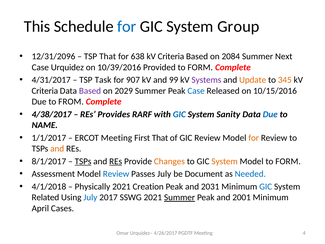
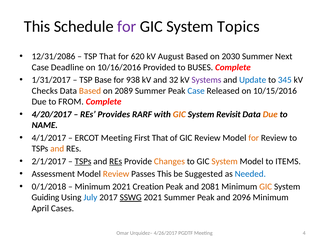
for colour: blue -> purple (127, 26)
Group: Group -> Topics (238, 26)
12/31/2096: 12/31/2096 -> 12/31/2086 (53, 56)
638: 638 -> 620 (138, 56)
Criteria: Criteria -> August (171, 56)
2084: 2084 -> 2030 (231, 56)
Urquidez: Urquidez -> Deadline (67, 67)
10/39/2016: 10/39/2016 -> 10/16/2016 (119, 67)
Provided to FORM: FORM -> BUSES (200, 67)
4/31/2017: 4/31/2017 -> 1/31/2017 (51, 80)
Task: Task -> Base (103, 80)
907: 907 -> 938 (133, 80)
99: 99 -> 32 (174, 80)
Update colour: orange -> blue (253, 80)
345 colour: orange -> blue (285, 80)
Criteria: Criteria -> Checks (45, 91)
Based colour: purple -> orange (90, 91)
2029: 2029 -> 2089 (124, 91)
4/38/2017: 4/38/2017 -> 4/20/2017 (52, 114)
GIC colour: blue -> orange (179, 114)
Sanity: Sanity -> Revisit (228, 114)
Due colour: blue -> orange (270, 114)
1/1/2017: 1/1/2017 -> 4/1/2017 (49, 138)
8/1/2017: 8/1/2017 -> 2/1/2017 (49, 161)
Model to FORM: FORM -> ITEMS (288, 161)
Review colour: blue -> orange (116, 174)
Passes July: July -> This (164, 174)
Document: Document -> Suggested (204, 174)
4/1/2018: 4/1/2018 -> 0/1/2018 (49, 186)
Physically: Physically -> Minimum (92, 186)
2031: 2031 -> 2081 (210, 186)
GIC colour: blue -> orange (266, 186)
Related: Related -> Guiding (45, 197)
SSWG underline: none -> present (131, 197)
Summer underline: present -> none (180, 197)
2001: 2001 -> 2096 (242, 197)
